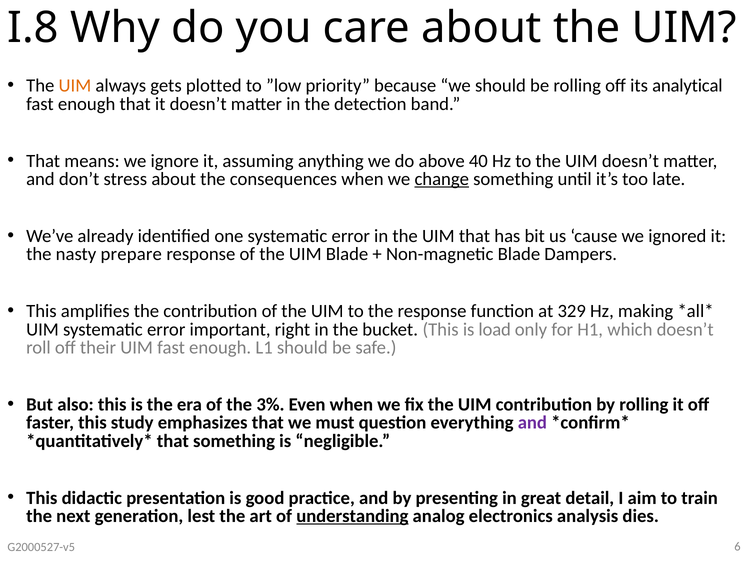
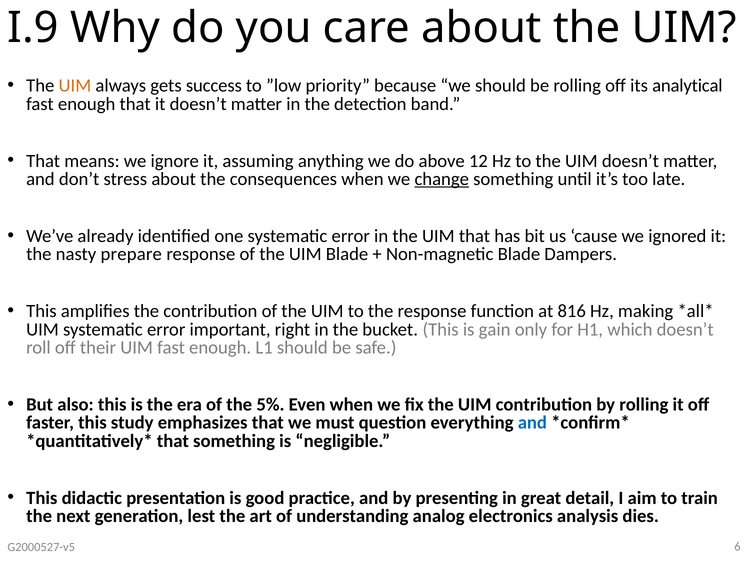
I.8: I.8 -> I.9 (33, 28)
plotted: plotted -> success (214, 86)
40: 40 -> 12 (478, 161)
329: 329 -> 816 (572, 311)
load: load -> gain (495, 329)
3%: 3% -> 5% (270, 405)
and colour: purple -> blue (532, 423)
understanding underline: present -> none (352, 516)
